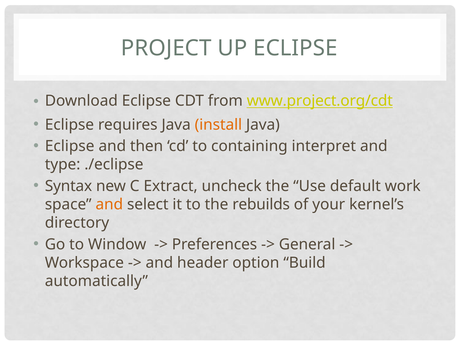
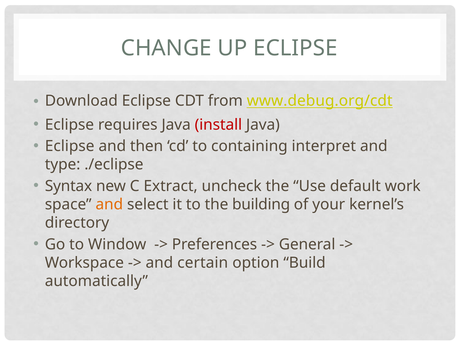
PROJECT: PROJECT -> CHANGE (166, 48)
www.project.org/cdt: www.project.org/cdt -> www.debug.org/cdt (320, 101)
install colour: orange -> red (218, 125)
rebuilds: rebuilds -> building (261, 204)
header: header -> certain (203, 263)
